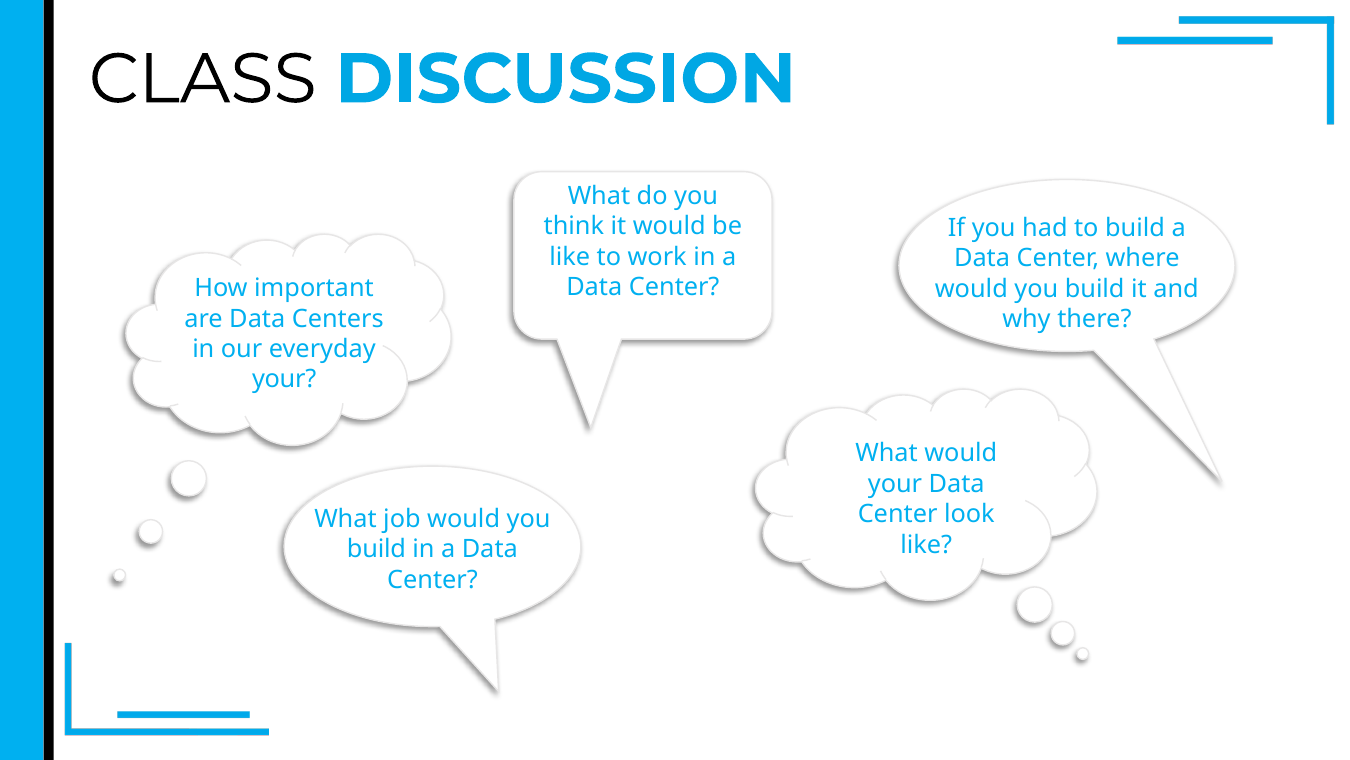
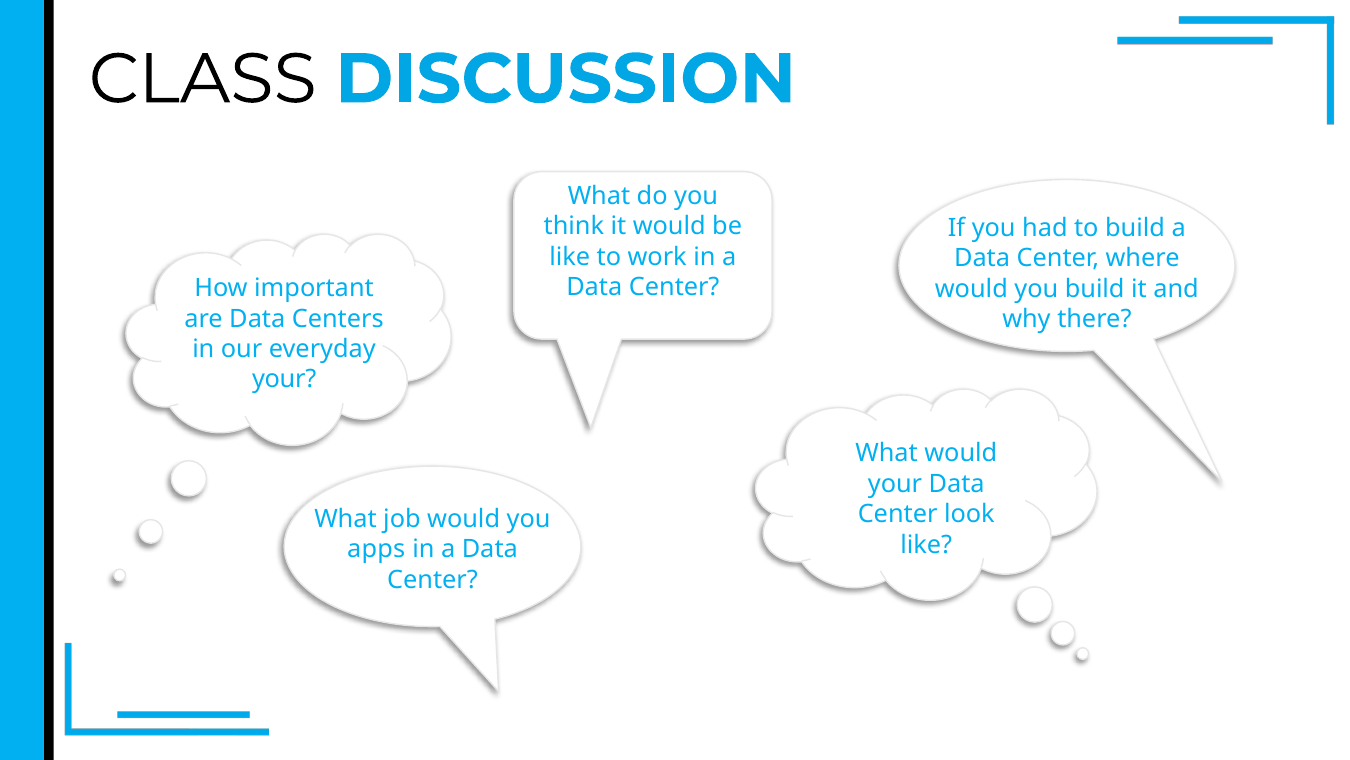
build: build -> apps (376, 549)
